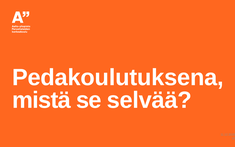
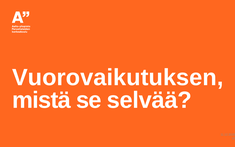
Pedakoulutuksena: Pedakoulutuksena -> Vuorovaikutuksen (118, 77)
